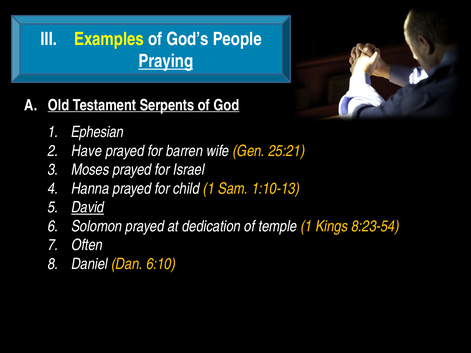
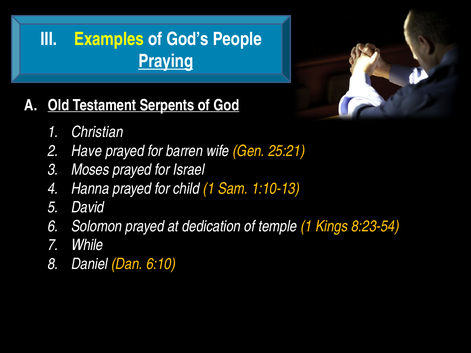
Ephesian: Ephesian -> Christian (97, 132)
David underline: present -> none (88, 208)
Often: Often -> While (87, 245)
